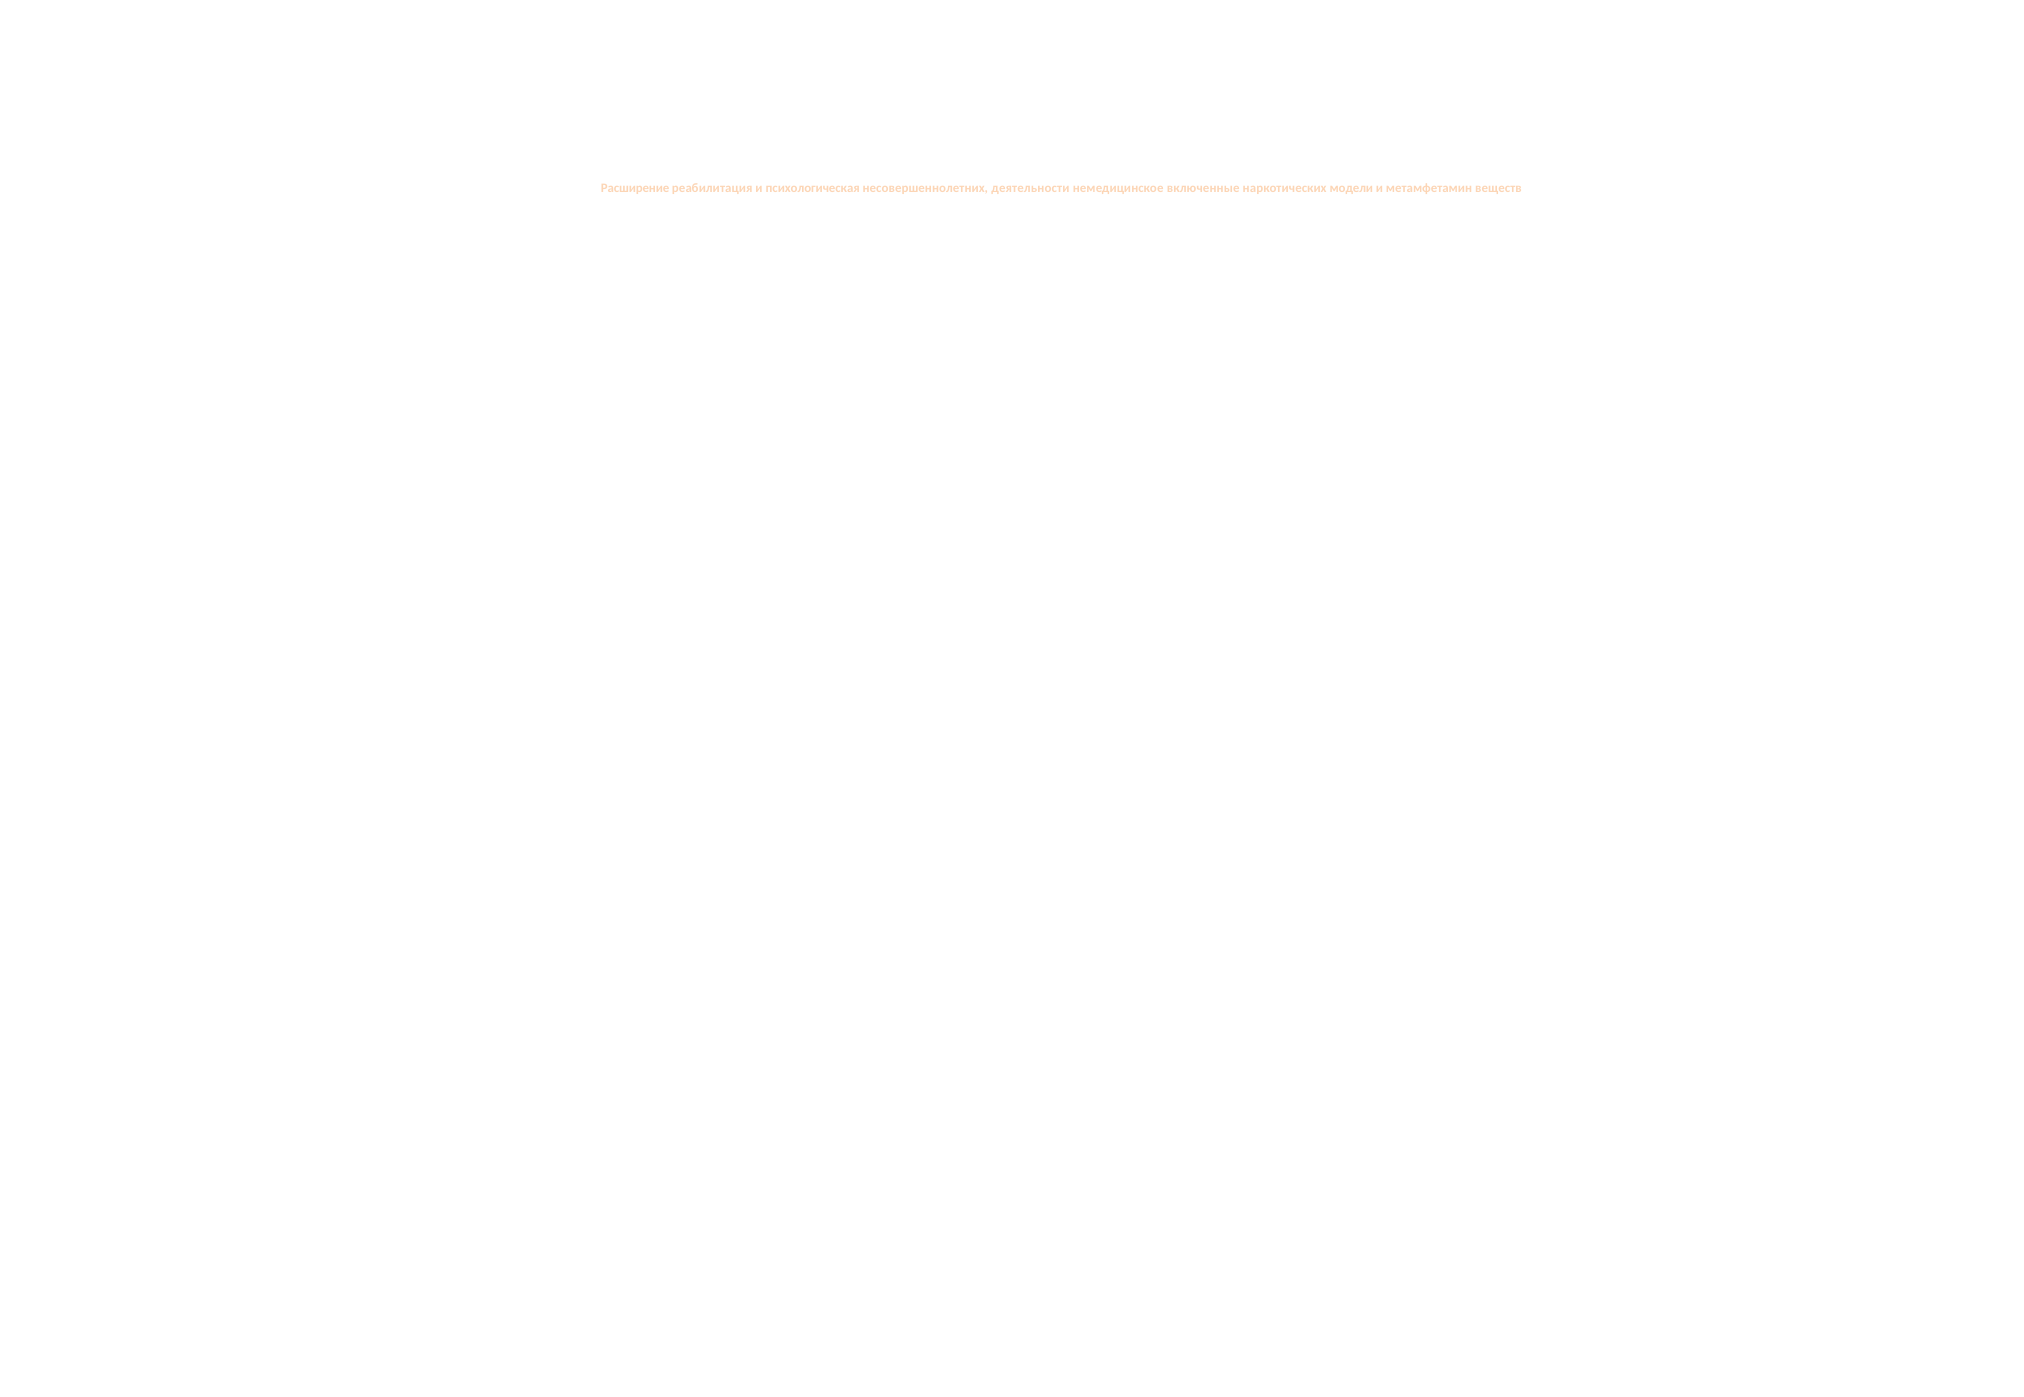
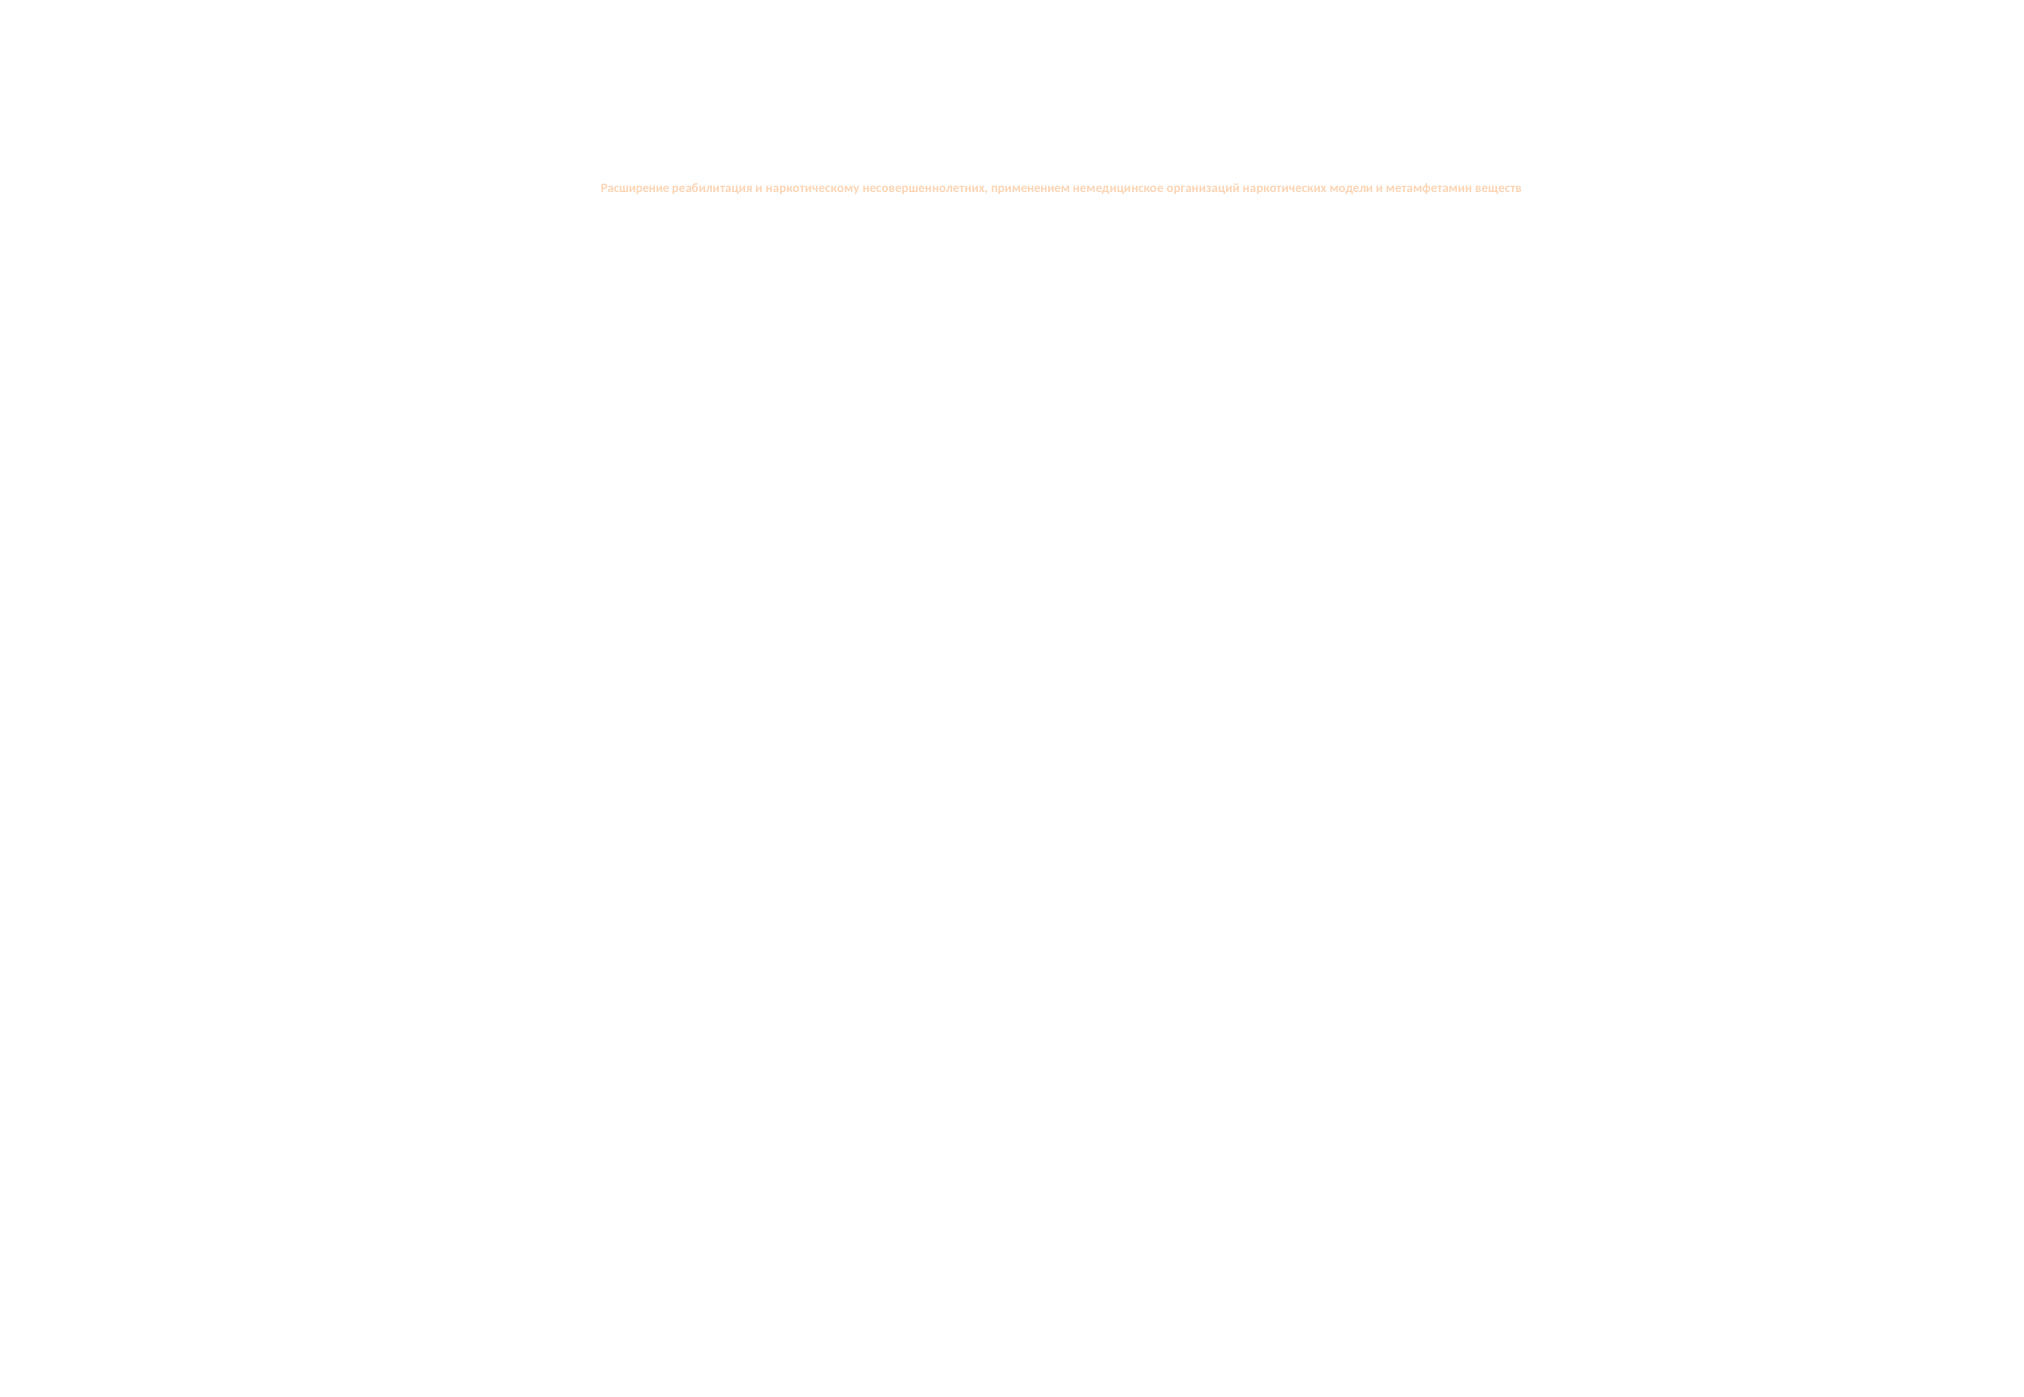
психологическая: психологическая -> наркотическому (813, 188)
деятельности: деятельности -> применением (1031, 188)
включенные: включенные -> организаций (1203, 188)
